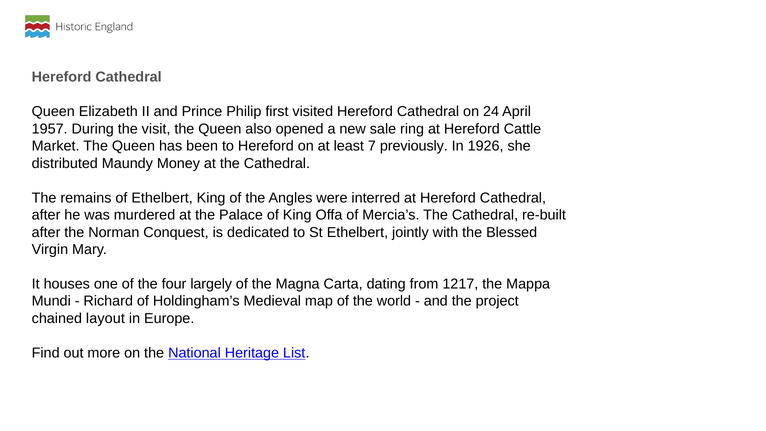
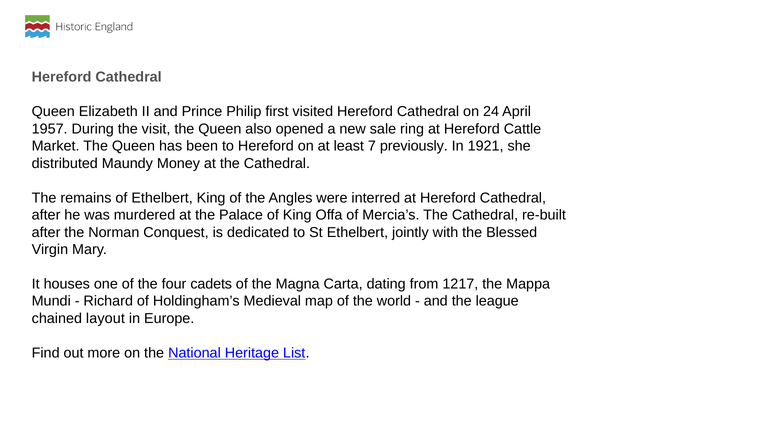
1926: 1926 -> 1921 (486, 146)
largely: largely -> cadets (211, 284)
project: project -> league (497, 301)
